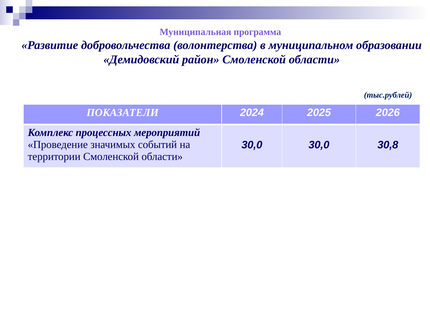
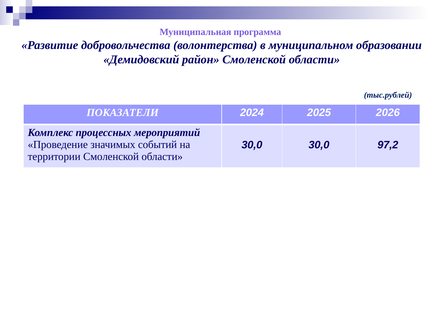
30,8: 30,8 -> 97,2 (388, 145)
